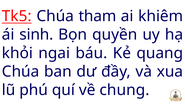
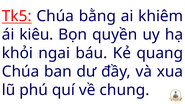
tham: tham -> bằng (97, 16)
sinh: sinh -> kiêu (36, 35)
